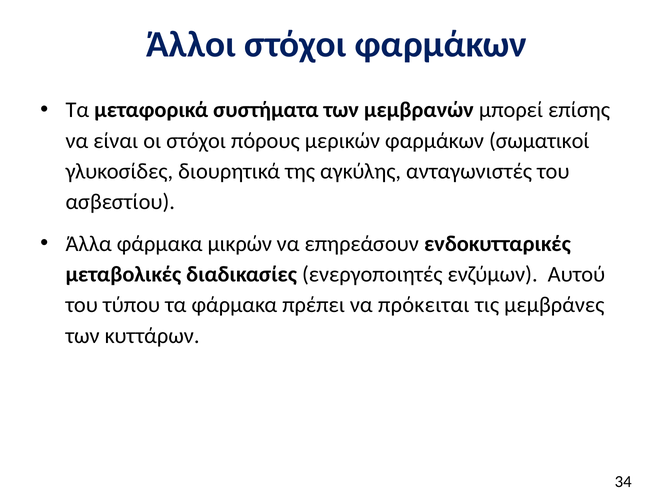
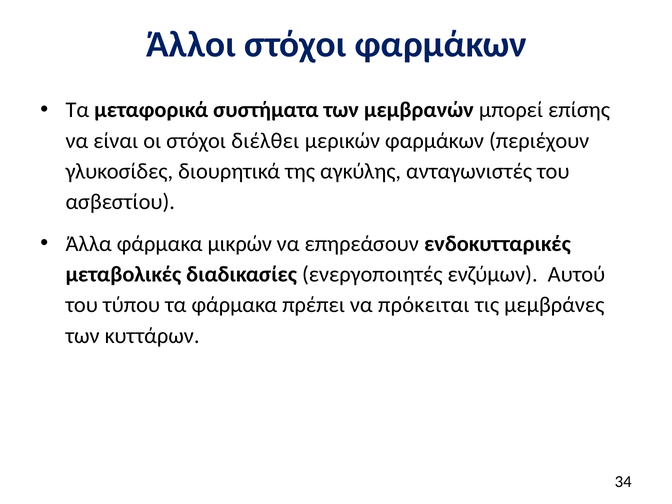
πόρους: πόρους -> διέλθει (265, 141)
σωματικοί: σωματικοί -> περιέχουν (539, 141)
